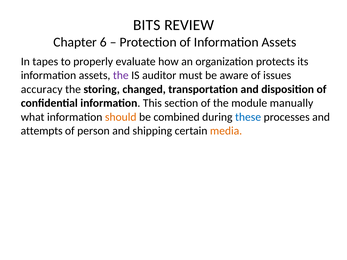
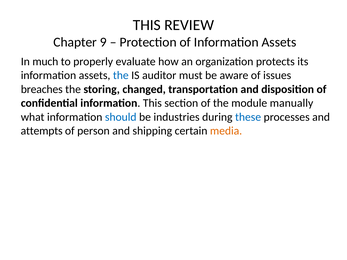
BITS: BITS -> THIS (147, 25)
6: 6 -> 9 (103, 42)
tapes: tapes -> much (45, 62)
the colour: purple -> blue (121, 75)
accuracy: accuracy -> breaches (42, 89)
should colour: orange -> blue (121, 117)
combined: combined -> industries (177, 117)
